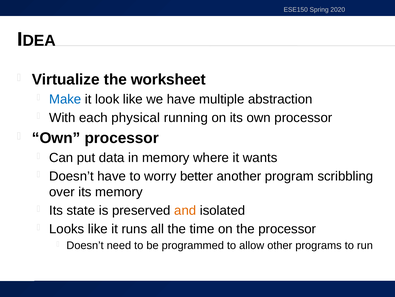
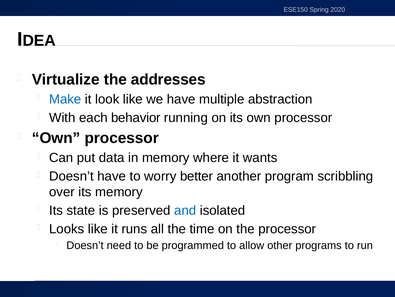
worksheet: worksheet -> addresses (168, 79)
physical: physical -> behavior (136, 117)
and colour: orange -> blue (185, 210)
